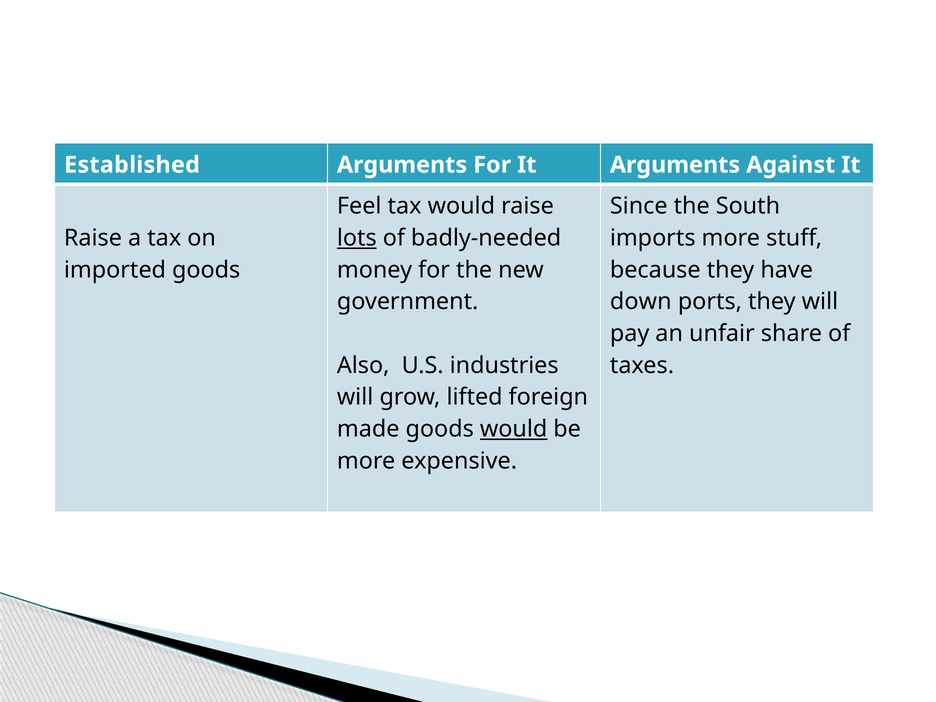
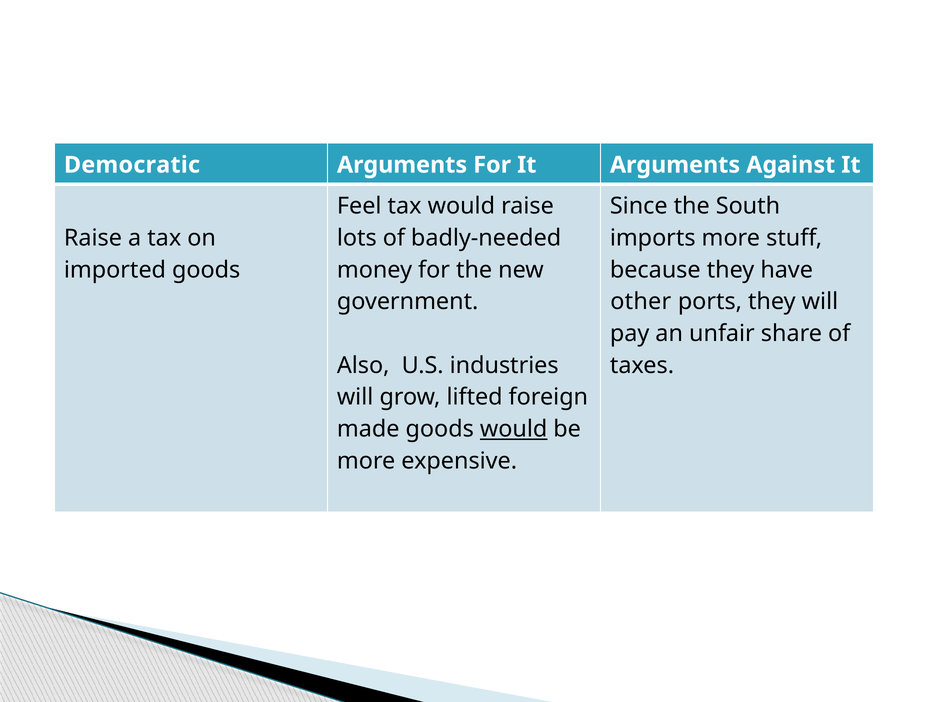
Established: Established -> Democratic (132, 165)
lots underline: present -> none (357, 238)
down: down -> other (641, 302)
